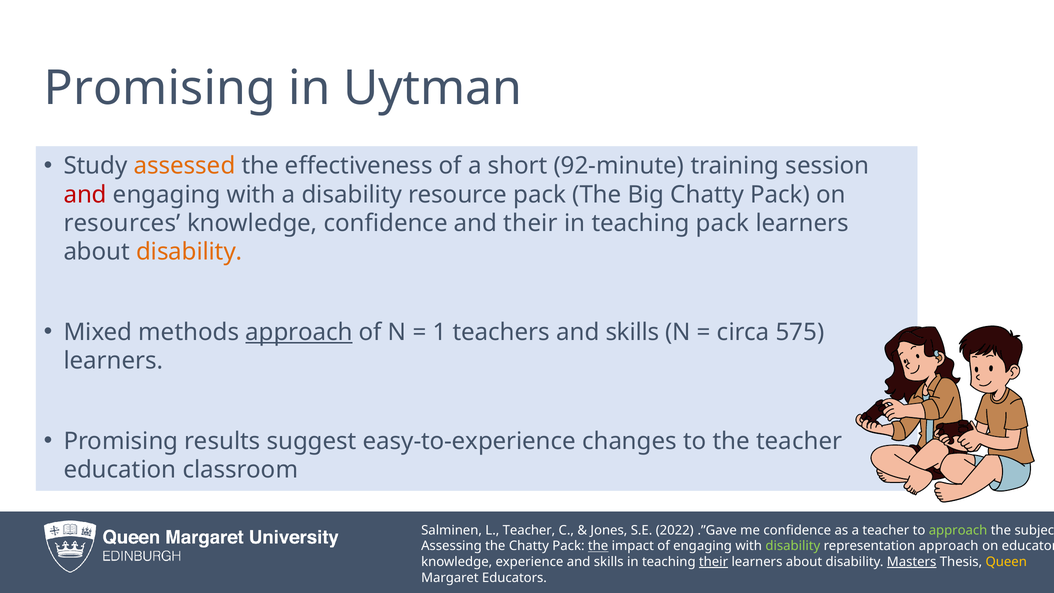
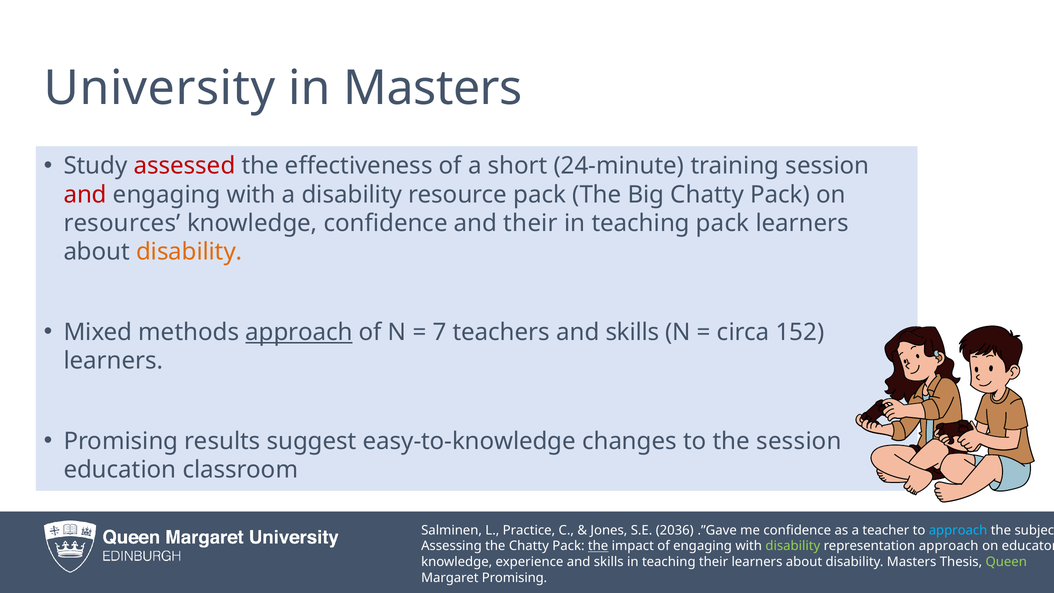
Promising: Promising -> University (160, 89)
in Uytman: Uytman -> Masters (433, 89)
assessed colour: orange -> red (185, 166)
92-minute: 92-minute -> 24-minute (619, 166)
1: 1 -> 7 (439, 332)
575: 575 -> 152 (800, 332)
easy-to-experience: easy-to-experience -> easy-to-knowledge (469, 441)
the teacher: teacher -> session (799, 441)
L Teacher: Teacher -> Practice (529, 530)
2022: 2022 -> 2036 (675, 530)
approach colour: light green -> light blue (958, 530)
their underline: present -> none (714, 562)
Masters underline: present -> none (912, 562)
Queen colour: yellow -> light green (1006, 562)
Margaret Educators: Educators -> Promising (514, 578)
